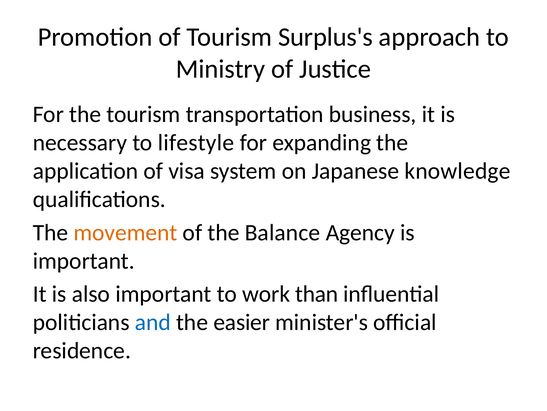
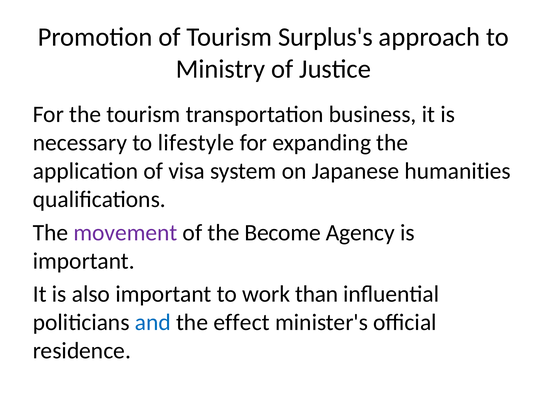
knowledge: knowledge -> humanities (458, 171)
movement colour: orange -> purple (125, 232)
Balance: Balance -> Become (283, 232)
easier: easier -> effect (242, 322)
